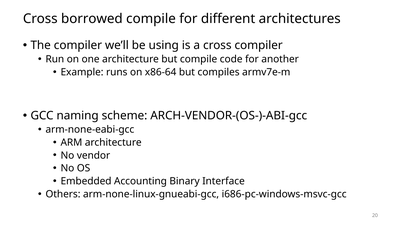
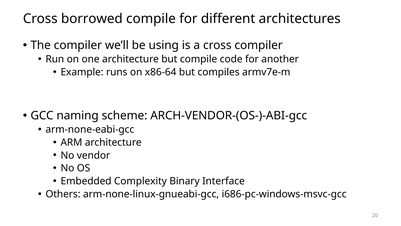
Accounting: Accounting -> Complexity (140, 181)
